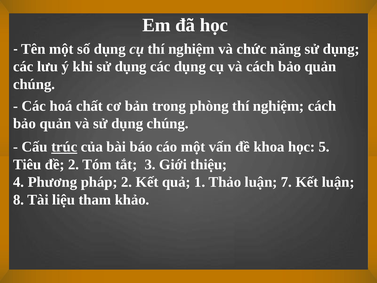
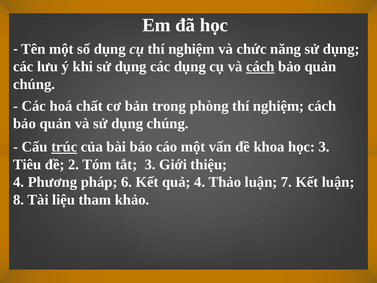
cách underline: none -> present (260, 67)
học 5: 5 -> 3 (324, 147)
pháp 2: 2 -> 6 (127, 182)
quả 1: 1 -> 4 (200, 182)
